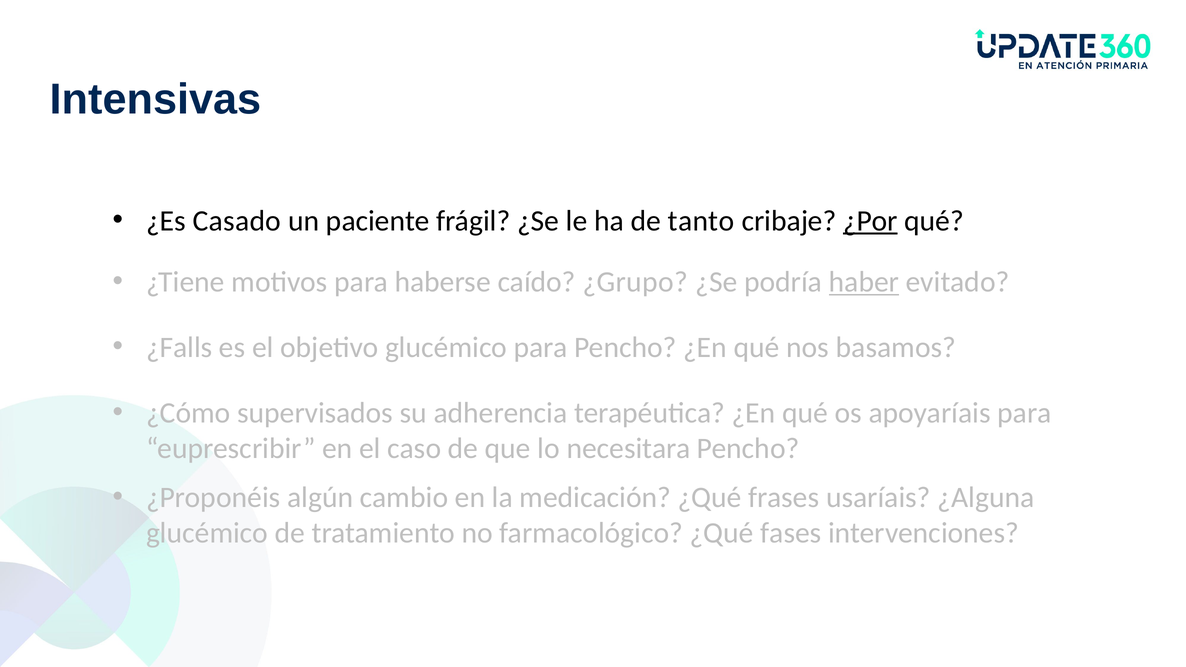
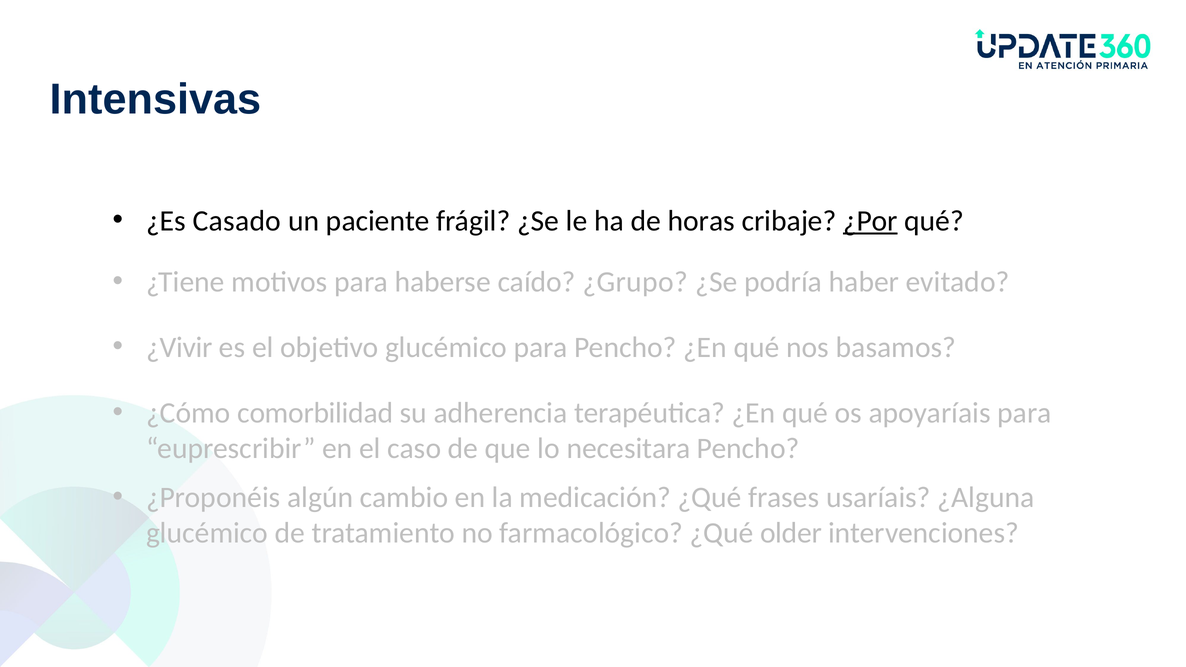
tanto: tanto -> horas (701, 221)
haber underline: present -> none (864, 282)
¿Falls: ¿Falls -> ¿Vivir (179, 347)
supervisados: supervisados -> comorbilidad (315, 413)
fases: fases -> older (791, 533)
